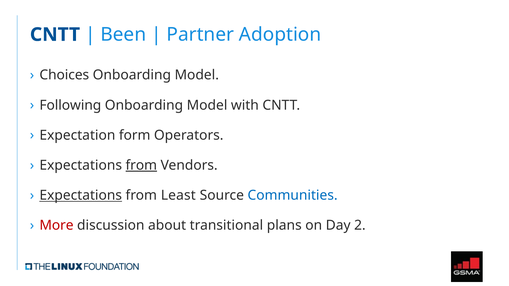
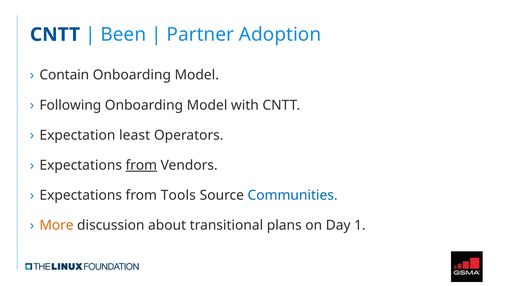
Choices: Choices -> Contain (64, 75)
form: form -> least (135, 135)
Expectations underline: present -> none (81, 196)
Least: Least -> Tools (178, 196)
More colour: red -> orange (56, 226)
2: 2 -> 1 (360, 226)
